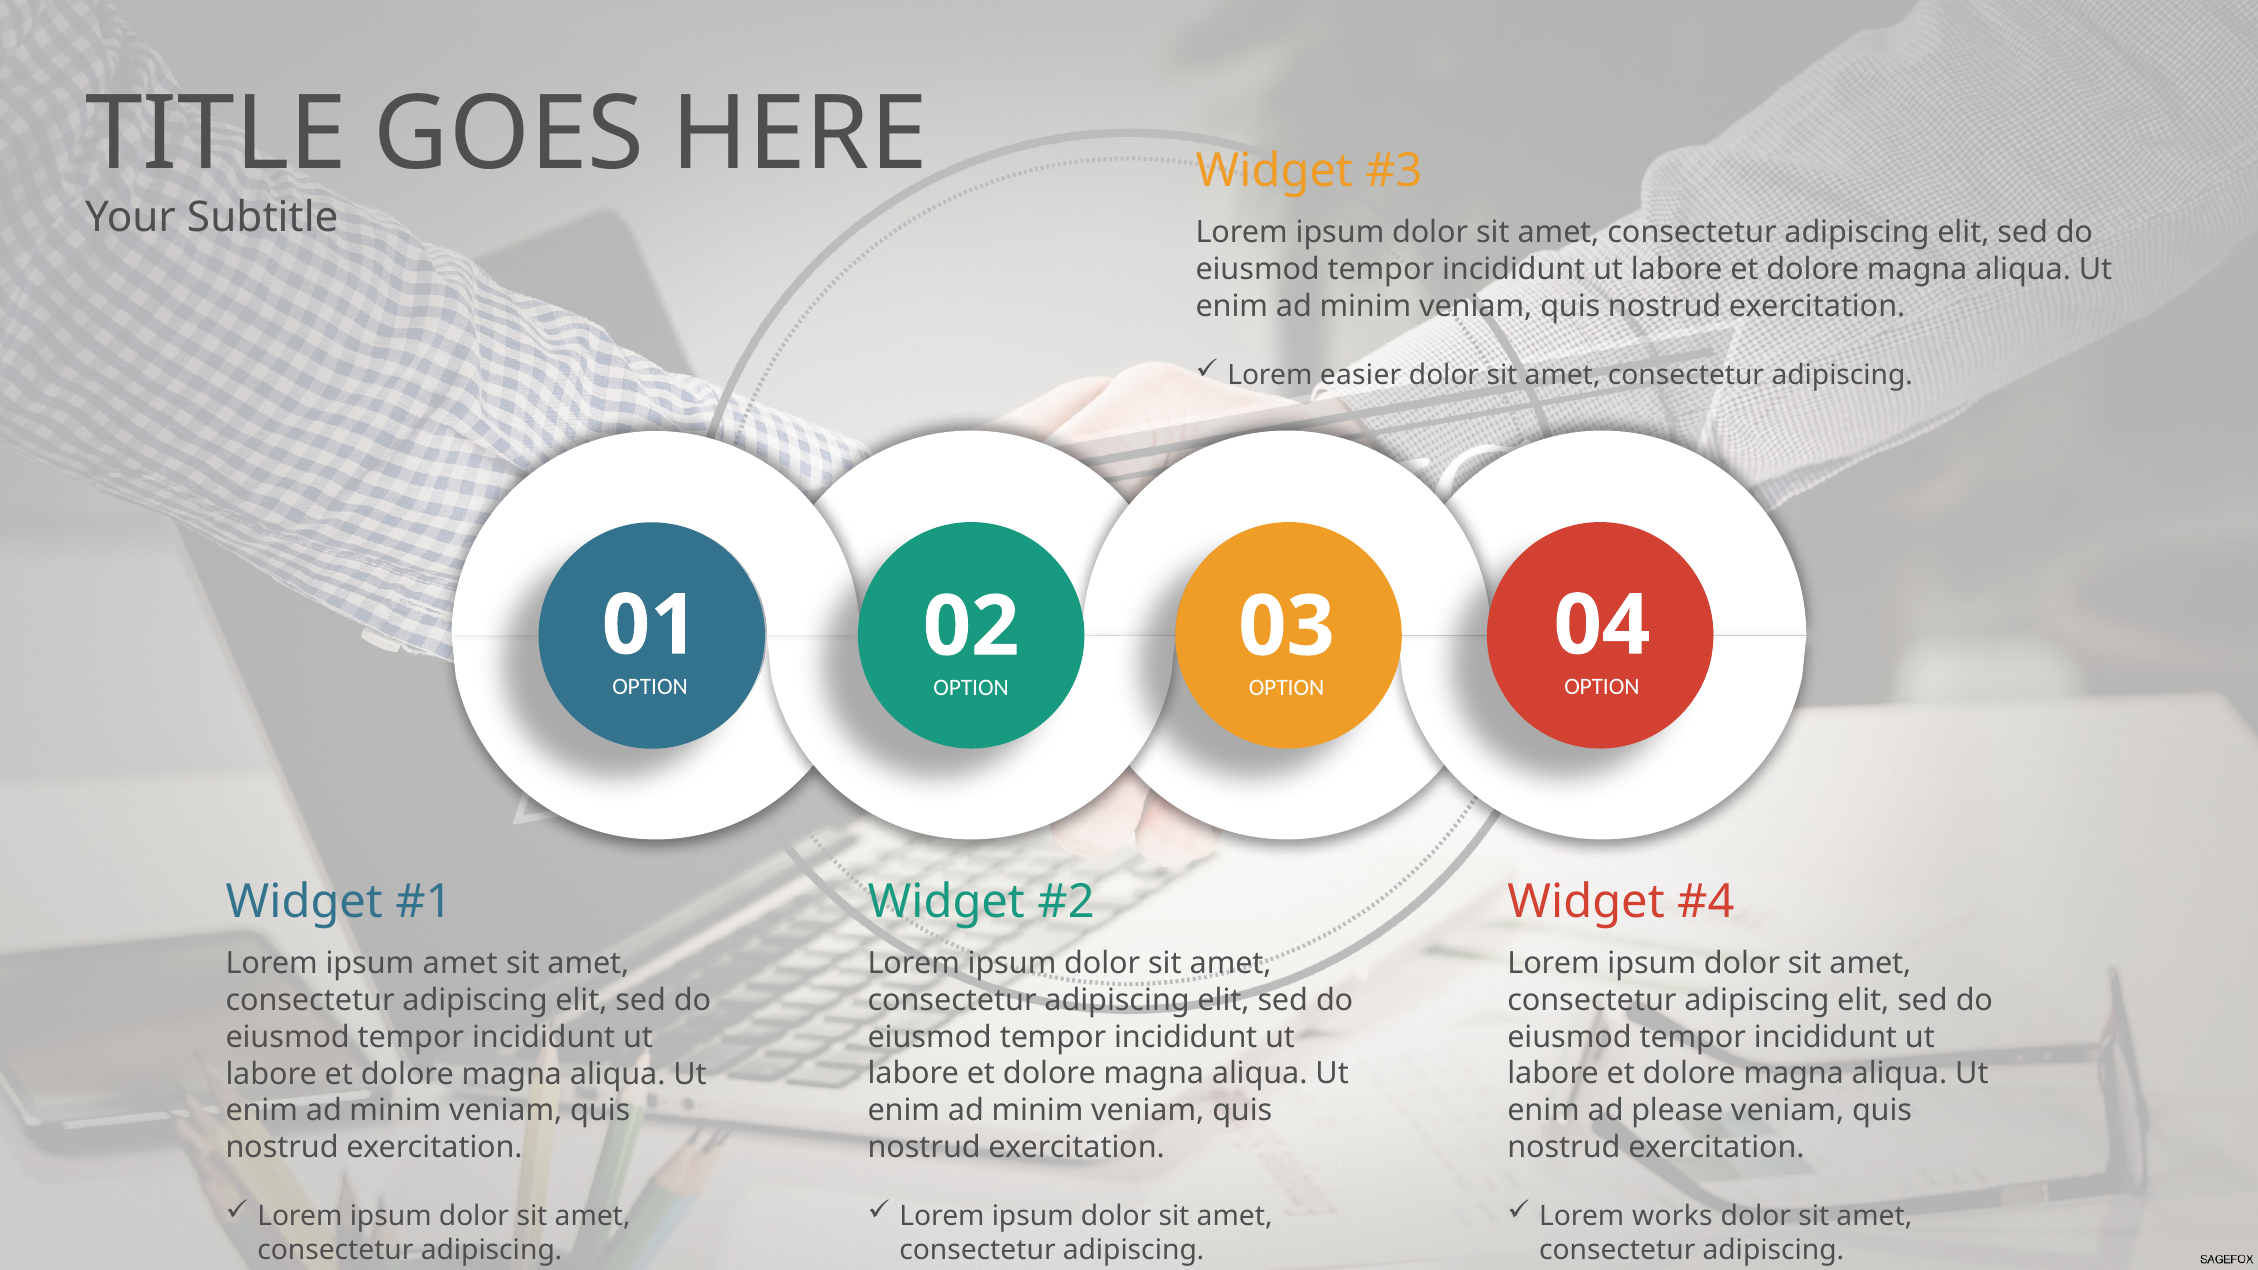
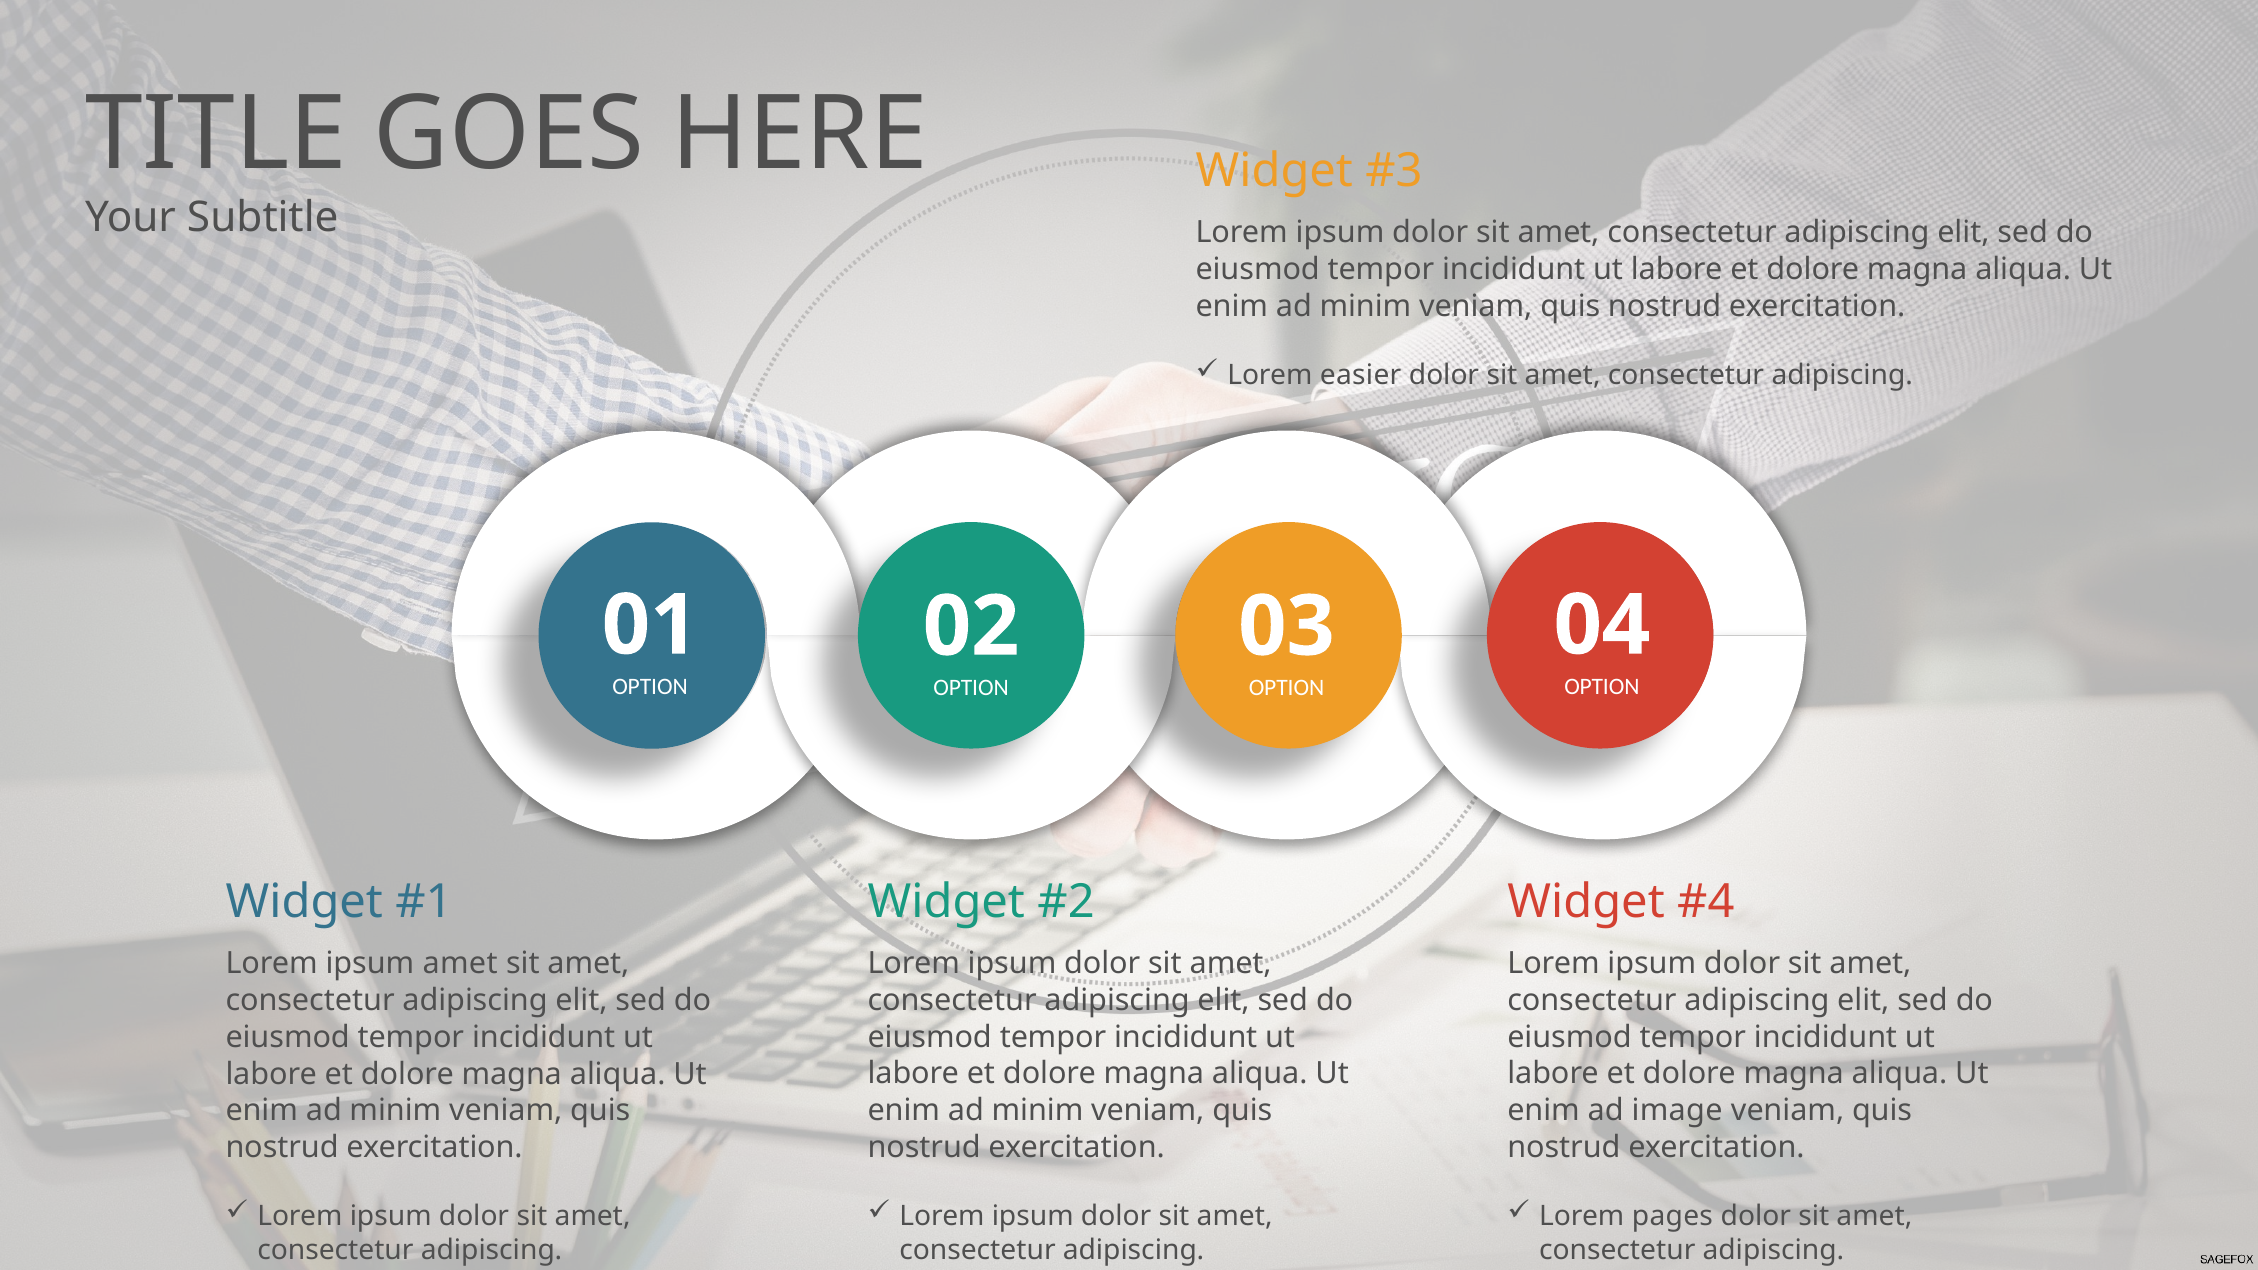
please: please -> image (1677, 1111)
works: works -> pages (1672, 1216)
